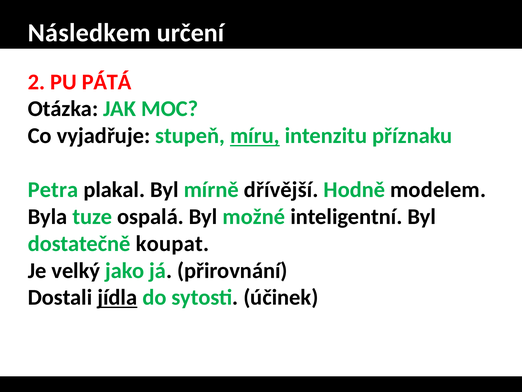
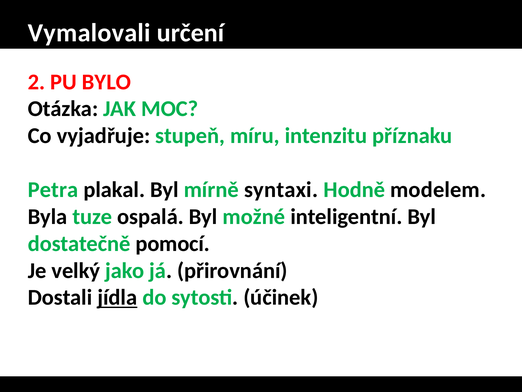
Následkem: Následkem -> Vymalovali (89, 33)
PÁTÁ: PÁTÁ -> BYLO (107, 82)
míru underline: present -> none (255, 136)
dřívější: dřívější -> syntaxi (281, 190)
koupat: koupat -> pomocí (173, 243)
